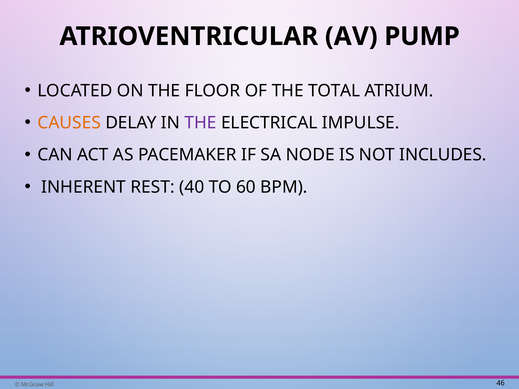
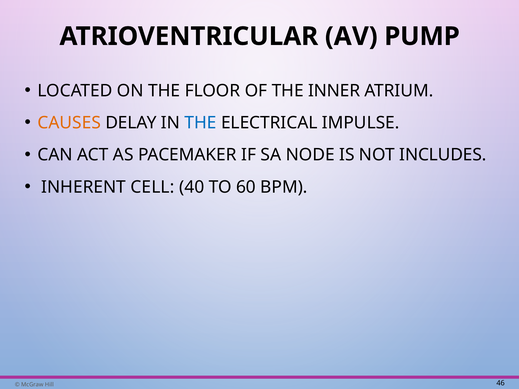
TOTAL: TOTAL -> INNER (334, 91)
THE colour: purple -> blue (201, 123)
REST: REST -> CELL (152, 187)
